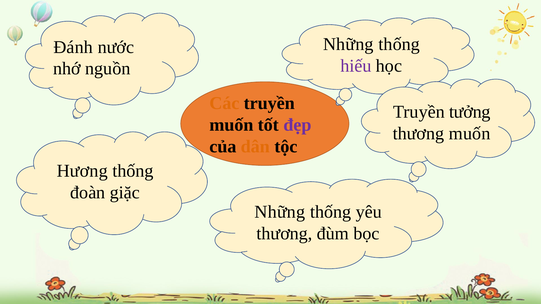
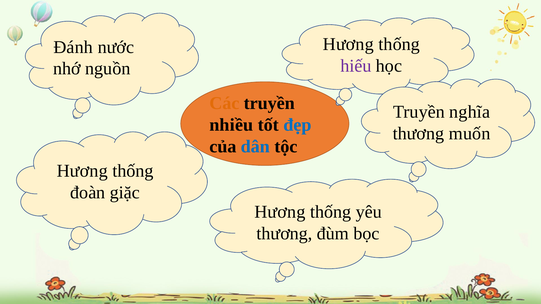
Những: Những -> Hương (348, 44)
tưởng: tưởng -> nghĩa (470, 112)
muốn: muốn -> nhiều (231, 125)
đẹp colour: purple -> blue (297, 125)
dân colour: orange -> blue (255, 147)
Những: Những -> Hương (280, 212)
